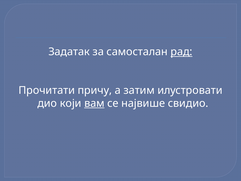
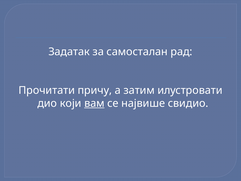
рaд underline: present -> none (181, 52)
